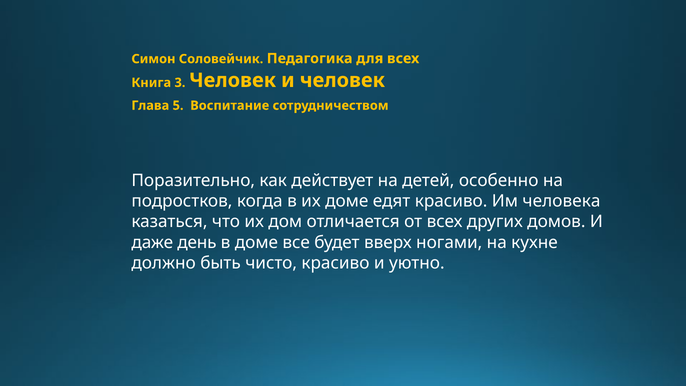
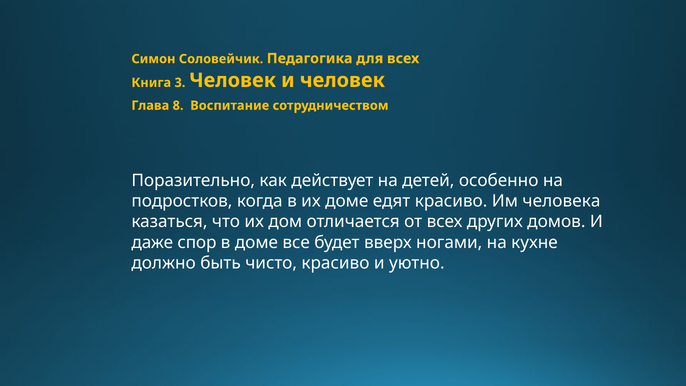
5: 5 -> 8 (178, 106)
день: день -> спор (197, 242)
